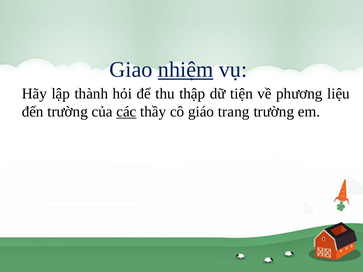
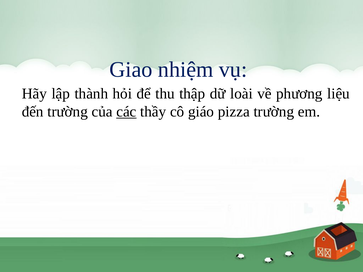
nhiệm underline: present -> none (186, 70)
tiện: tiện -> loài (241, 94)
trang: trang -> pizza (234, 112)
